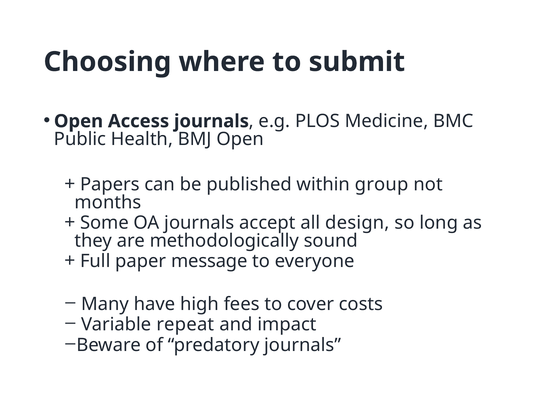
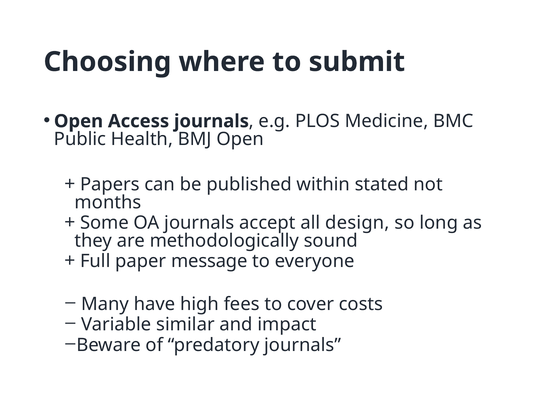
group: group -> stated (382, 185)
repeat: repeat -> similar (185, 325)
